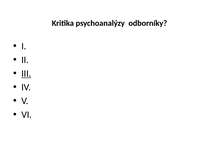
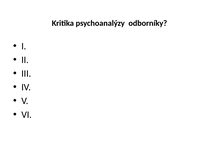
III underline: present -> none (26, 73)
